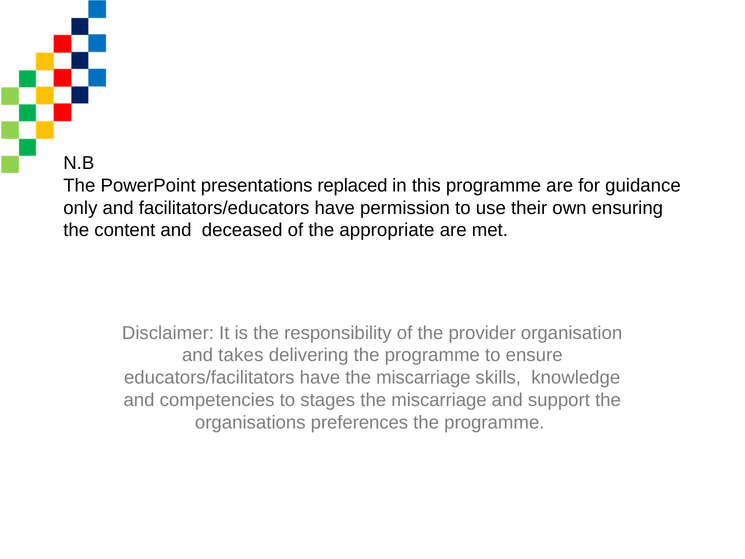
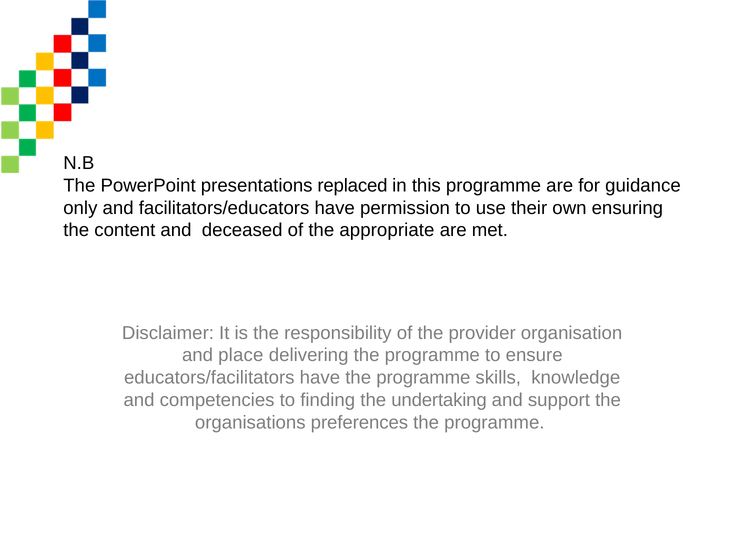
takes: takes -> place (241, 355)
have the miscarriage: miscarriage -> programme (423, 378)
stages: stages -> finding (328, 400)
miscarriage: miscarriage -> undertaking (439, 400)
